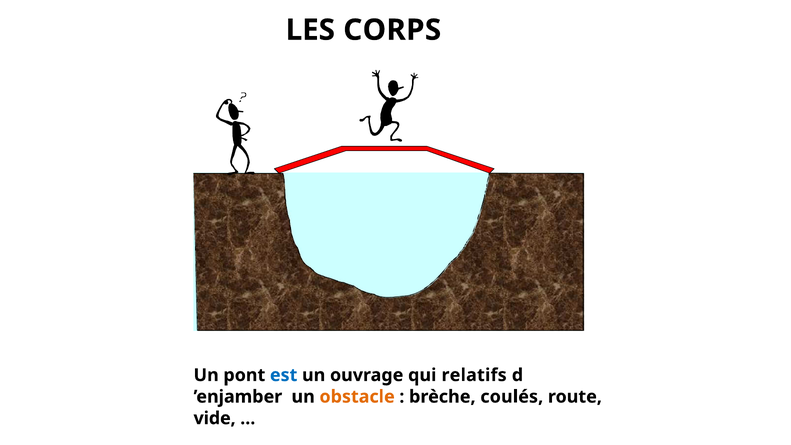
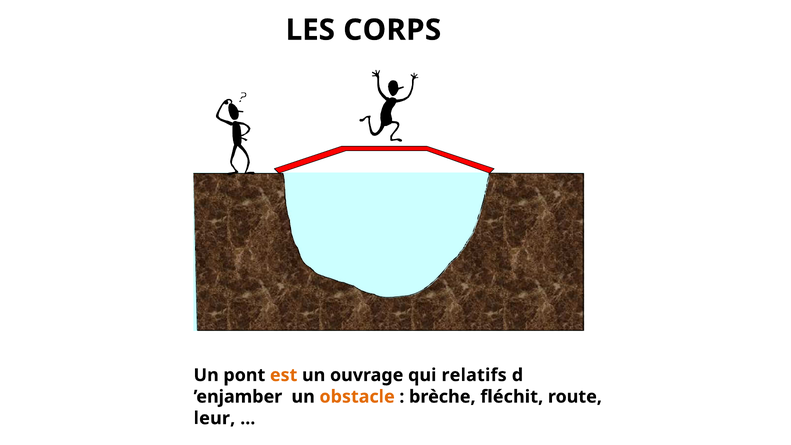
est colour: blue -> orange (284, 375)
coulés: coulés -> fléchit (512, 397)
vide: vide -> leur (214, 418)
